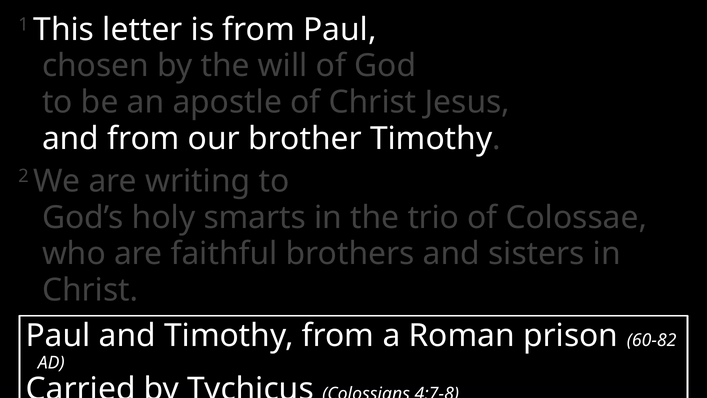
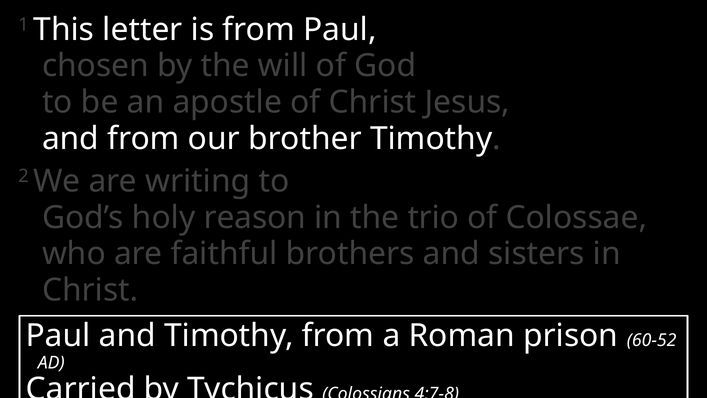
smarts: smarts -> reason (255, 217)
60-82: 60-82 -> 60-52 (652, 340)
